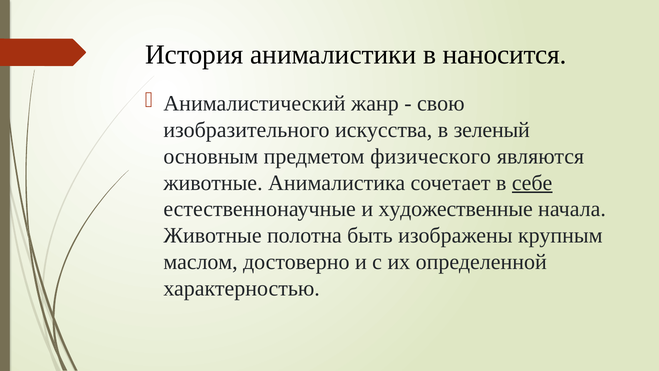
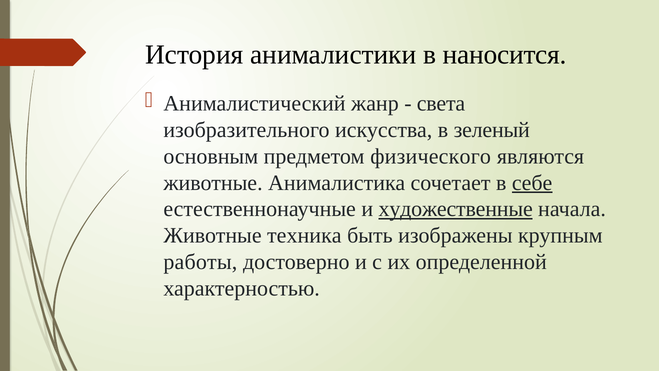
свою: свою -> света (441, 104)
художественные underline: none -> present (456, 209)
полотна: полотна -> техника (304, 235)
маслом: маслом -> работы (200, 262)
